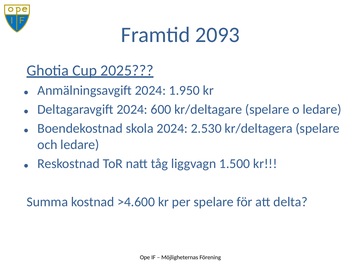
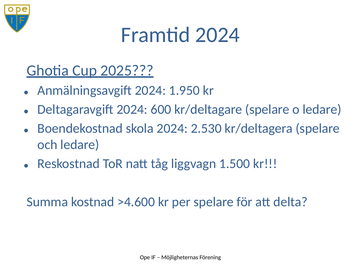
Framtid 2093: 2093 -> 2024 (218, 35)
